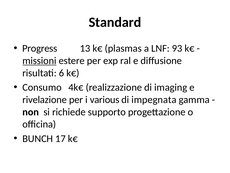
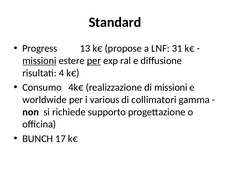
plasmas: plasmas -> propose (123, 48)
93: 93 -> 31 (177, 48)
per underline: none -> present (94, 61)
6: 6 -> 4 (61, 73)
di imaging: imaging -> missioni (171, 87)
rivelazione: rivelazione -> worldwide (45, 99)
impegnata: impegnata -> collimatori (154, 99)
